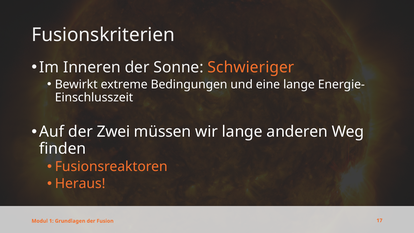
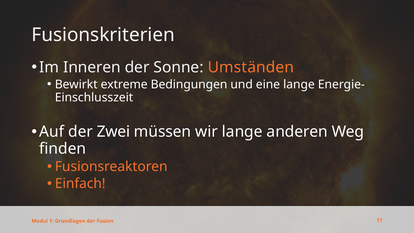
Schwieriger: Schwieriger -> Umständen (251, 67)
Heraus: Heraus -> Einfach (80, 184)
